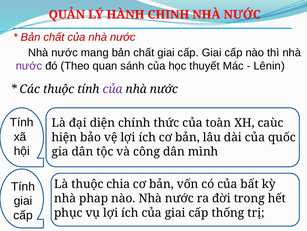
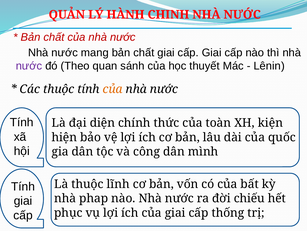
của colour: purple -> orange (113, 89)
caùc: caùc -> kiện (270, 123)
chia: chia -> lĩnh (118, 183)
trong: trong -> chiếu (249, 198)
